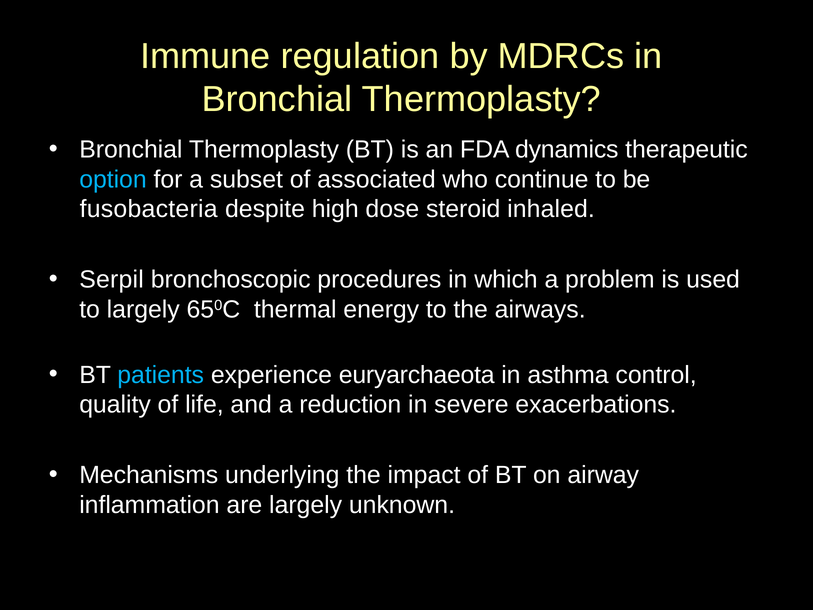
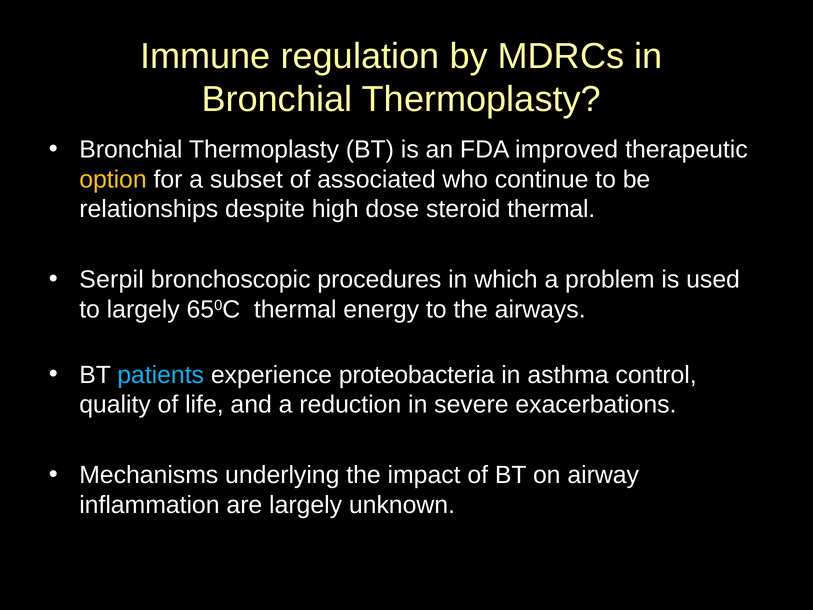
dynamics: dynamics -> improved (567, 149)
option colour: light blue -> yellow (113, 179)
fusobacteria: fusobacteria -> relationships (149, 209)
steroid inhaled: inhaled -> thermal (551, 209)
euryarchaeota: euryarchaeota -> proteobacteria (417, 375)
